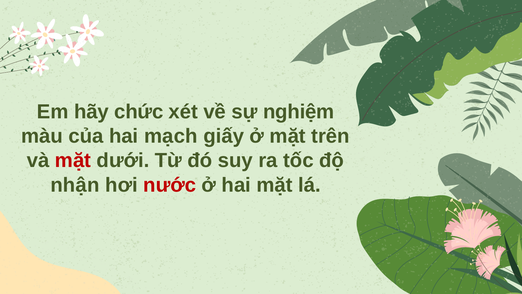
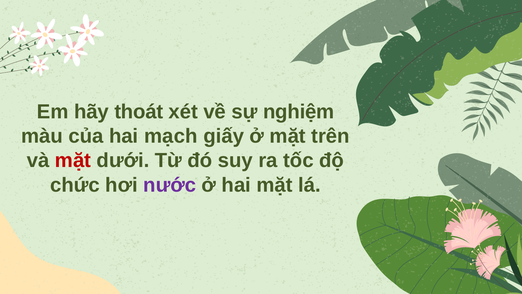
chức: chức -> thoát (139, 112)
nhận: nhận -> chức (75, 185)
nước colour: red -> purple (170, 185)
